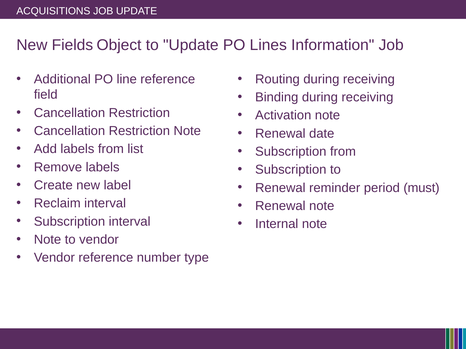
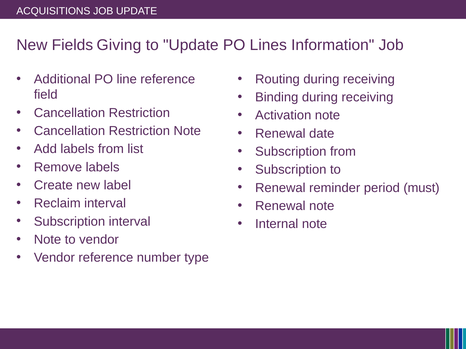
Object: Object -> Giving (119, 45)
